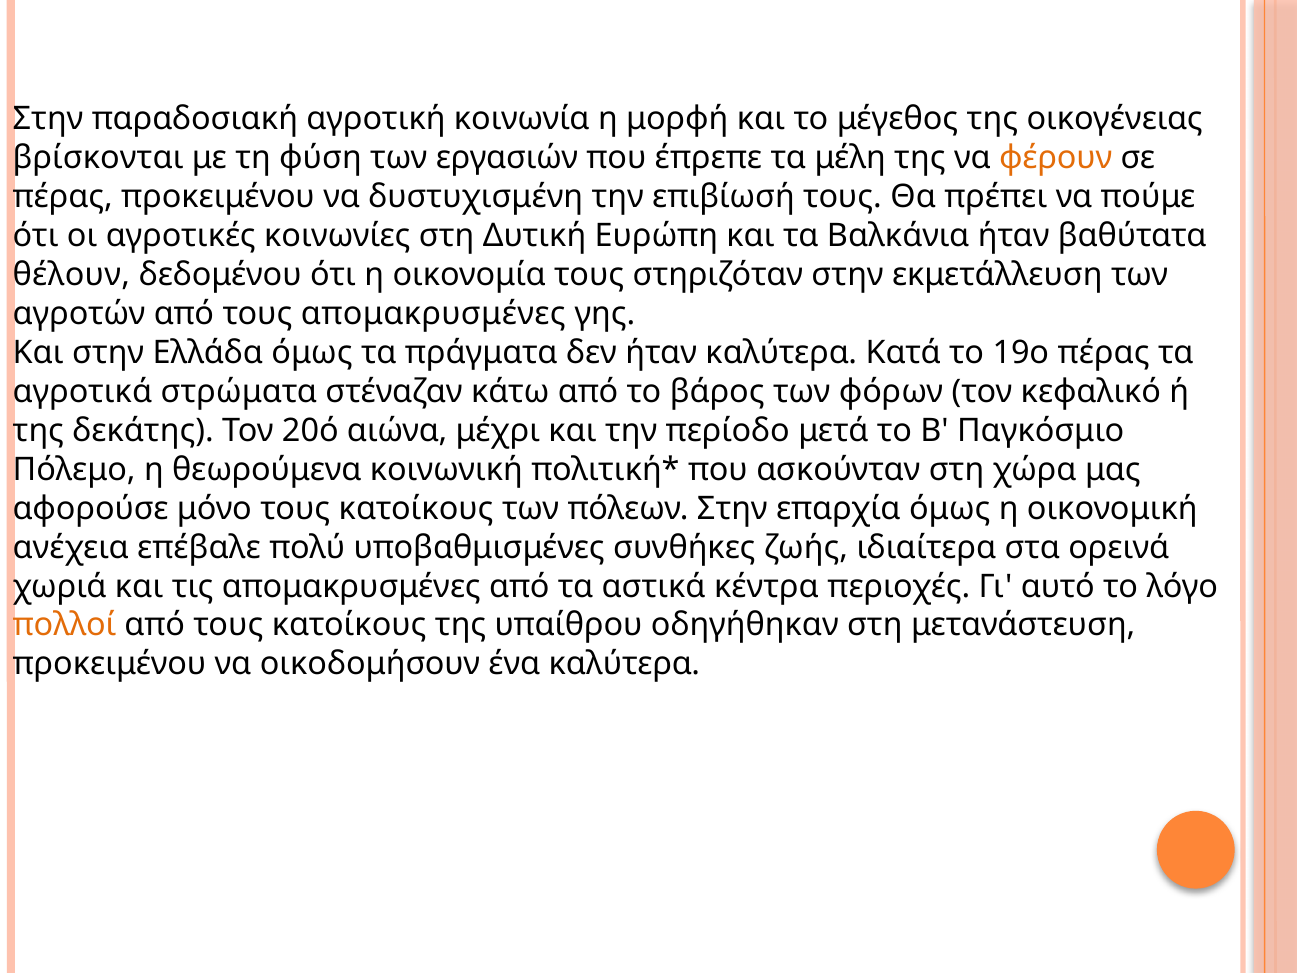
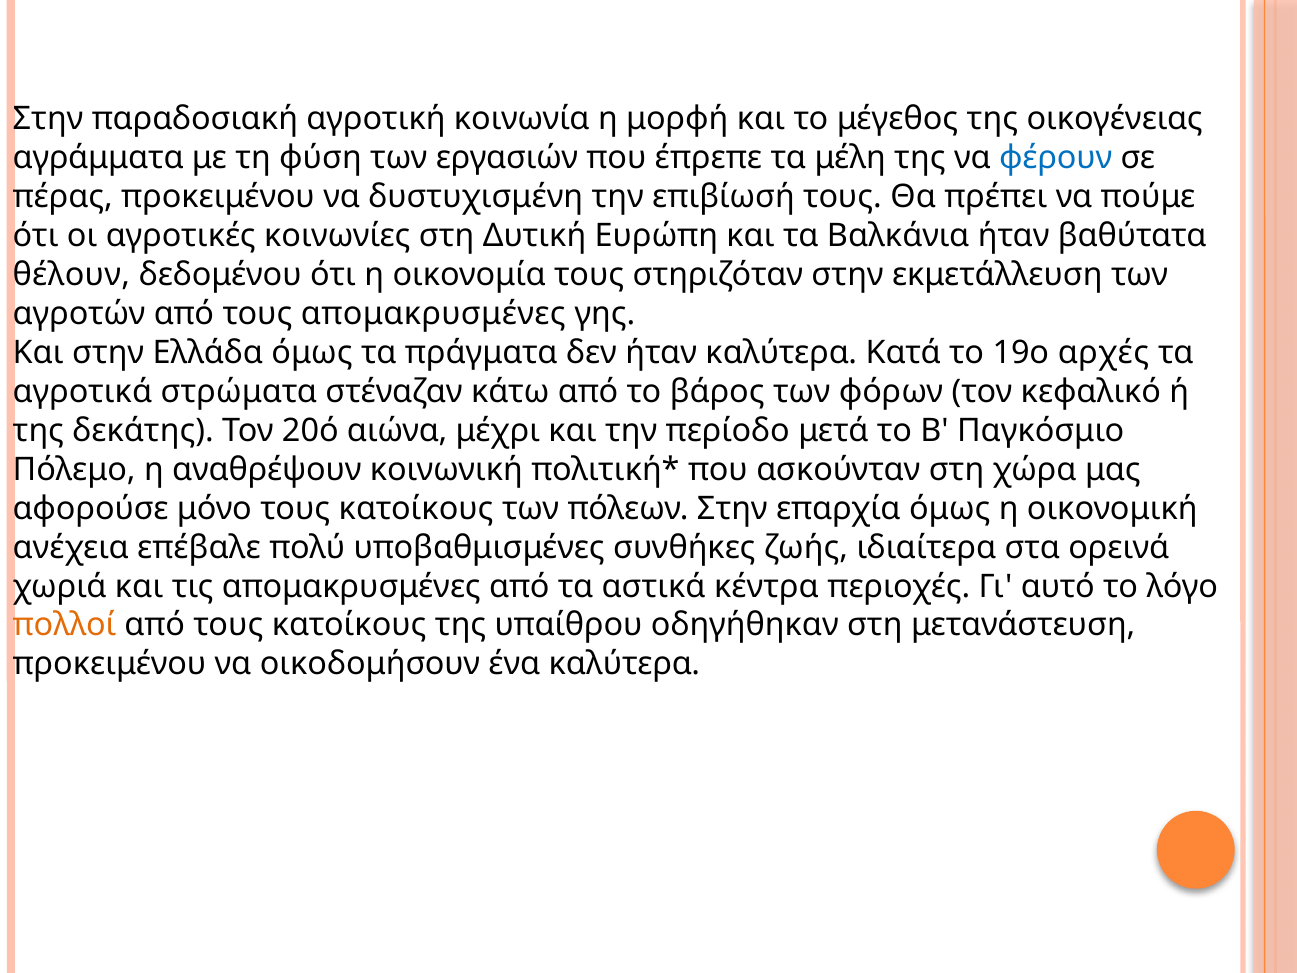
βρίσκονται: βρίσκονται -> αγράμματα (98, 158)
φέρουν colour: orange -> blue (1056, 158)
19ο πέρας: πέρας -> αρχές (1103, 353)
θεωρούμενα: θεωρούμενα -> αναθρέψουν (267, 469)
